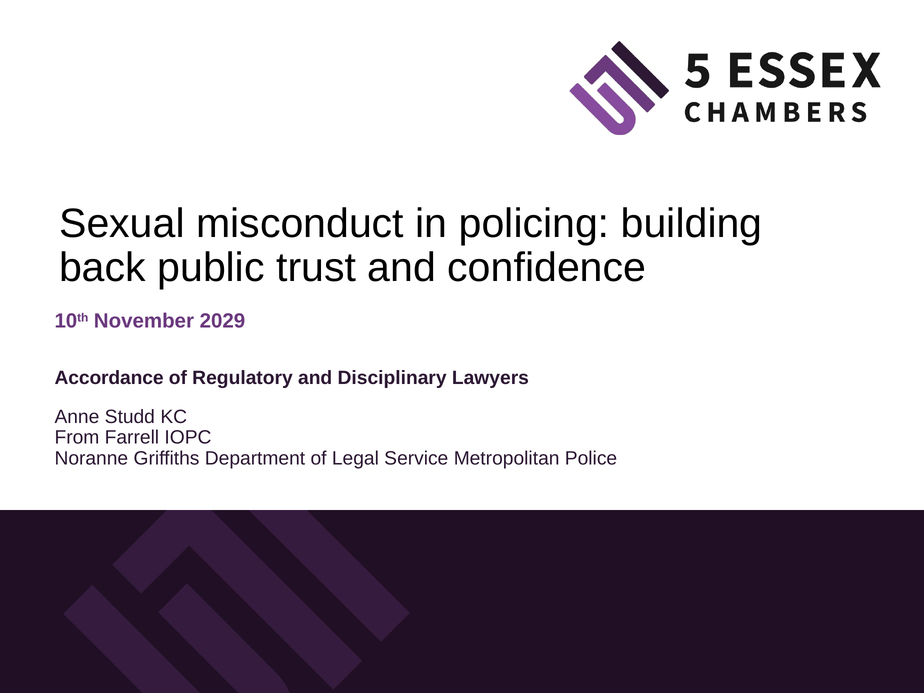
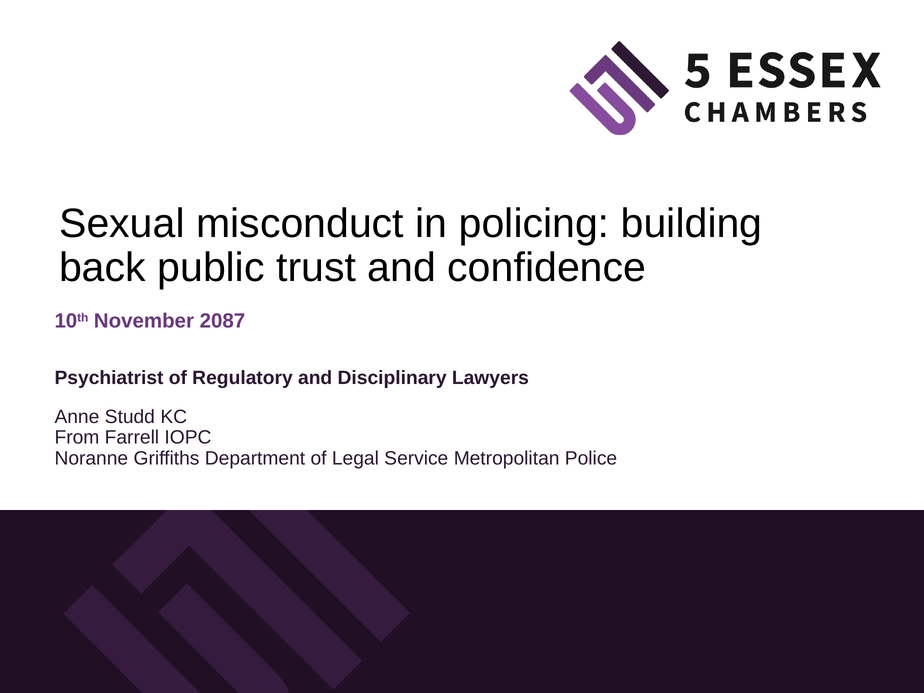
2029: 2029 -> 2087 (222, 321)
Accordance: Accordance -> Psychiatrist (109, 378)
